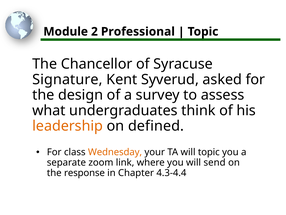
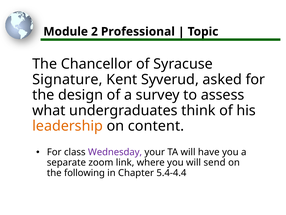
defined: defined -> content (156, 126)
Wednesday colour: orange -> purple (115, 152)
will topic: topic -> have (209, 152)
response: response -> following (84, 172)
4.3-4.4: 4.3-4.4 -> 5.4-4.4 (171, 172)
